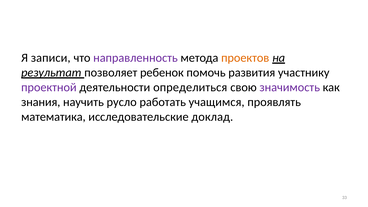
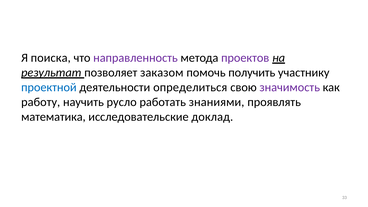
записи: записи -> поиска (51, 58)
проектов colour: orange -> purple (245, 58)
ребенок: ребенок -> заказом (162, 73)
развития: развития -> получить (252, 73)
проектной colour: purple -> blue (49, 87)
знания: знания -> работу (41, 102)
учащимся: учащимся -> знаниями (217, 102)
